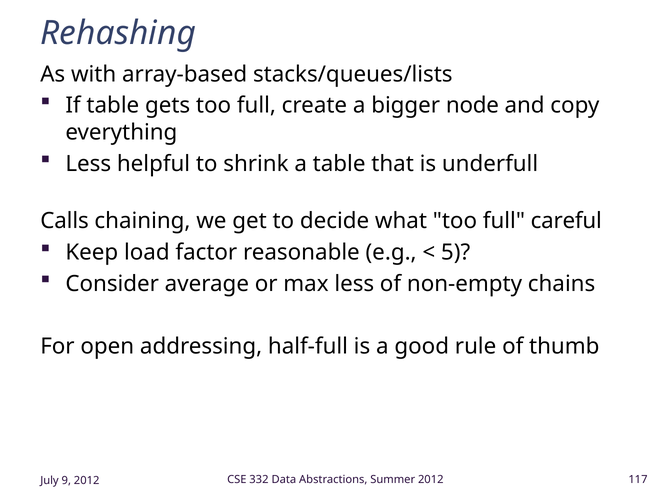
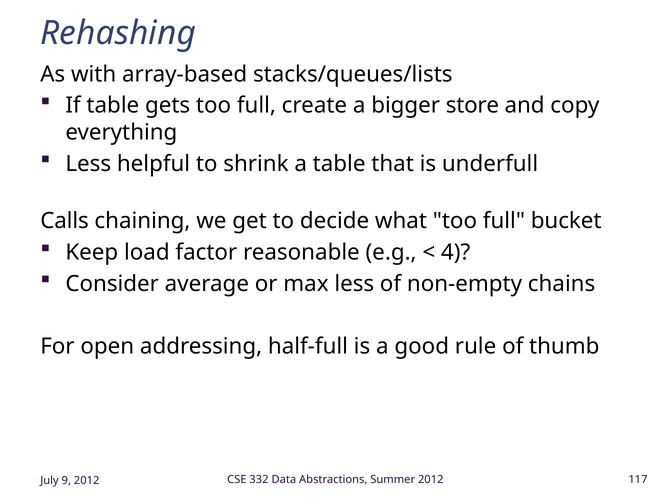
node: node -> store (472, 106)
careful: careful -> bucket (566, 221)
5: 5 -> 4 (456, 252)
